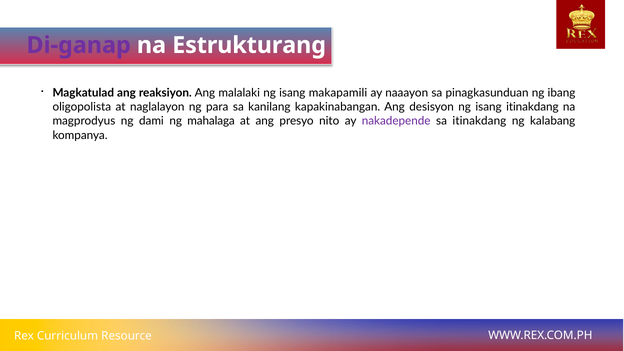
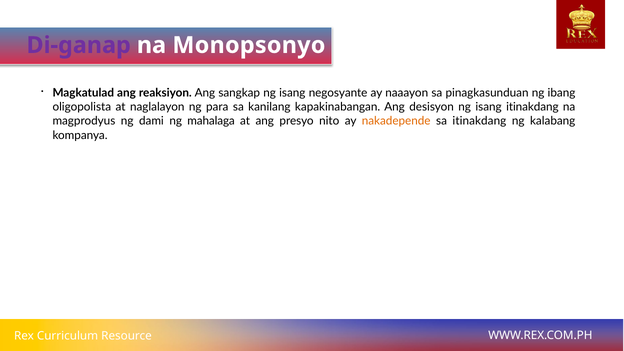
Estrukturang: Estrukturang -> Monopsonyo (249, 45)
malalaki: malalaki -> sangkap (239, 93)
makapamili: makapamili -> negosyante (338, 93)
nakadepende colour: purple -> orange (396, 121)
